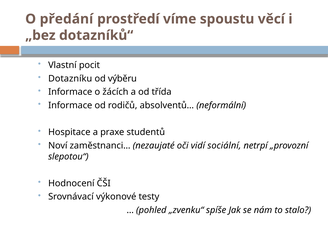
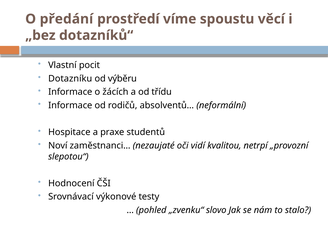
třída: třída -> třídu (162, 92)
sociální: sociální -> kvalitou (224, 146)
spíše: spíše -> slovo (216, 210)
